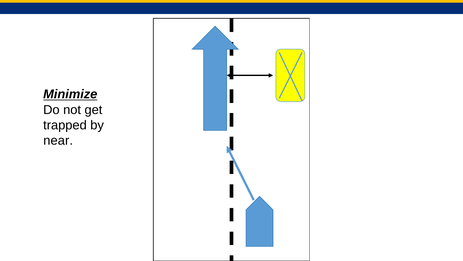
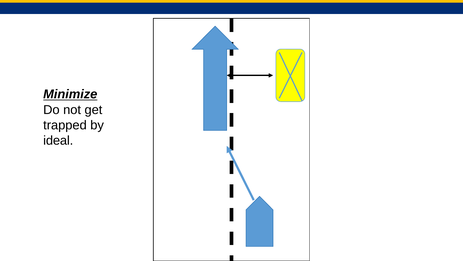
near: near -> ideal (58, 140)
